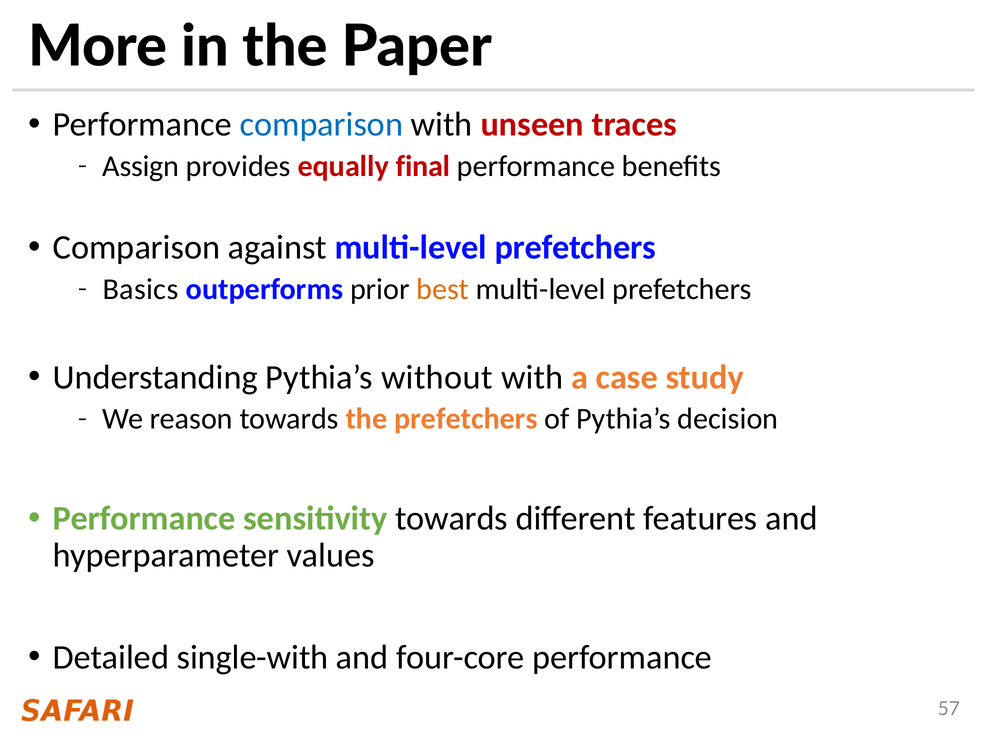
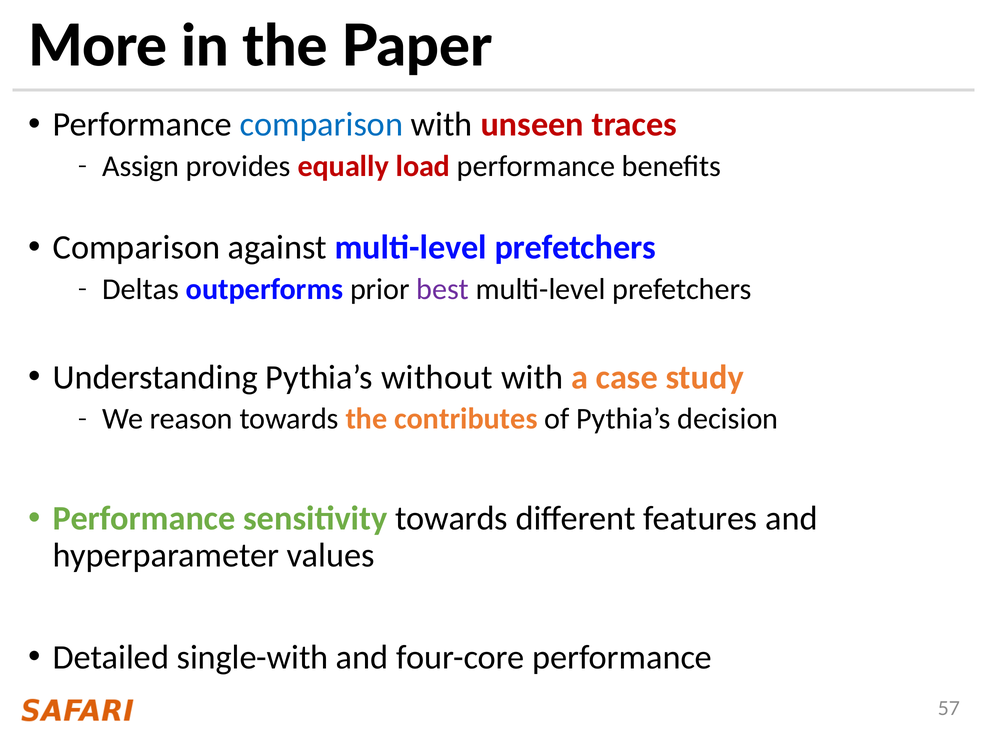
final: final -> load (423, 166)
Basics: Basics -> Deltas (141, 289)
best colour: orange -> purple (443, 289)
the prefetchers: prefetchers -> contributes (466, 419)
